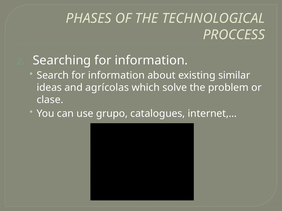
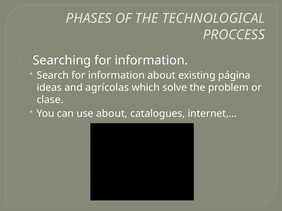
similar: similar -> página (234, 76)
use grupo: grupo -> about (112, 114)
